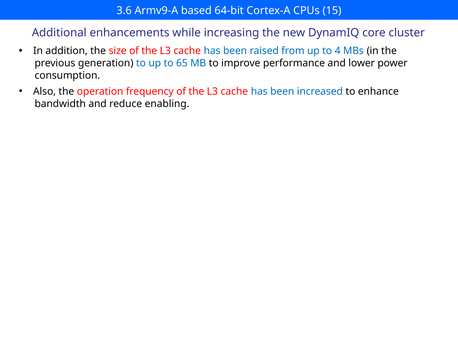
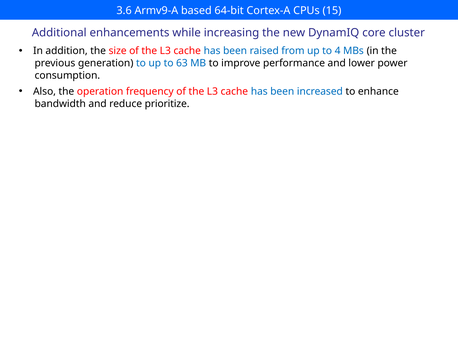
65: 65 -> 63 (182, 63)
enabling: enabling -> prioritize (167, 104)
